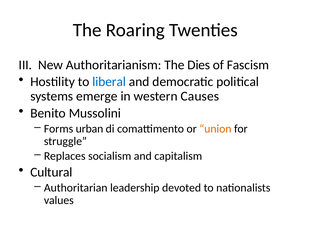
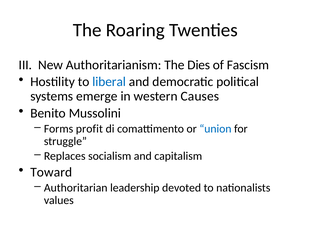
urban: urban -> profit (89, 129)
union colour: orange -> blue (215, 129)
Cultural: Cultural -> Toward (51, 172)
